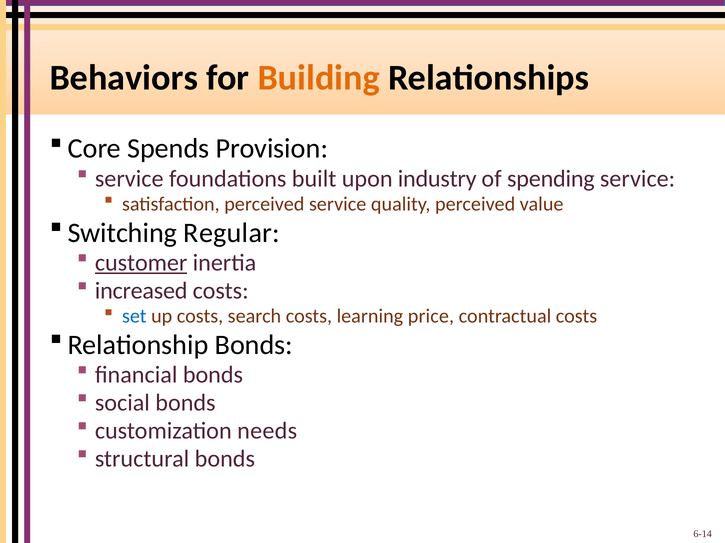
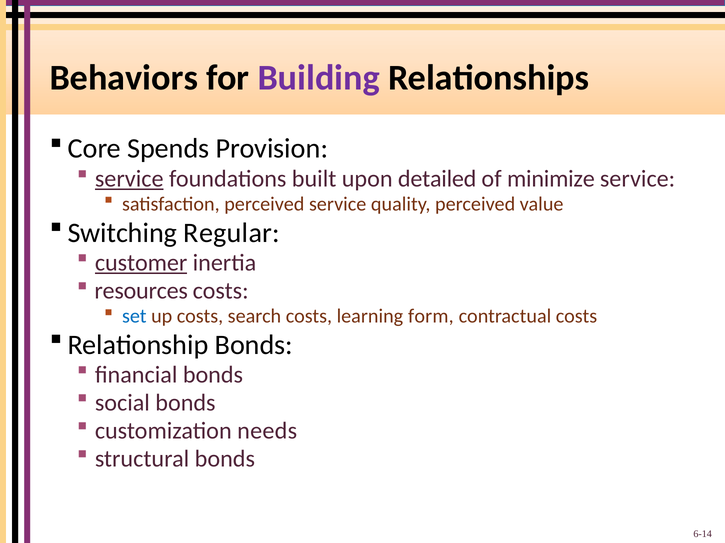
Building colour: orange -> purple (319, 78)
service underline: none -> present (129, 179)
industry: industry -> detailed (437, 179)
spending: spending -> minimize (551, 179)
increased: increased -> resources (141, 291)
price: price -> form (431, 317)
